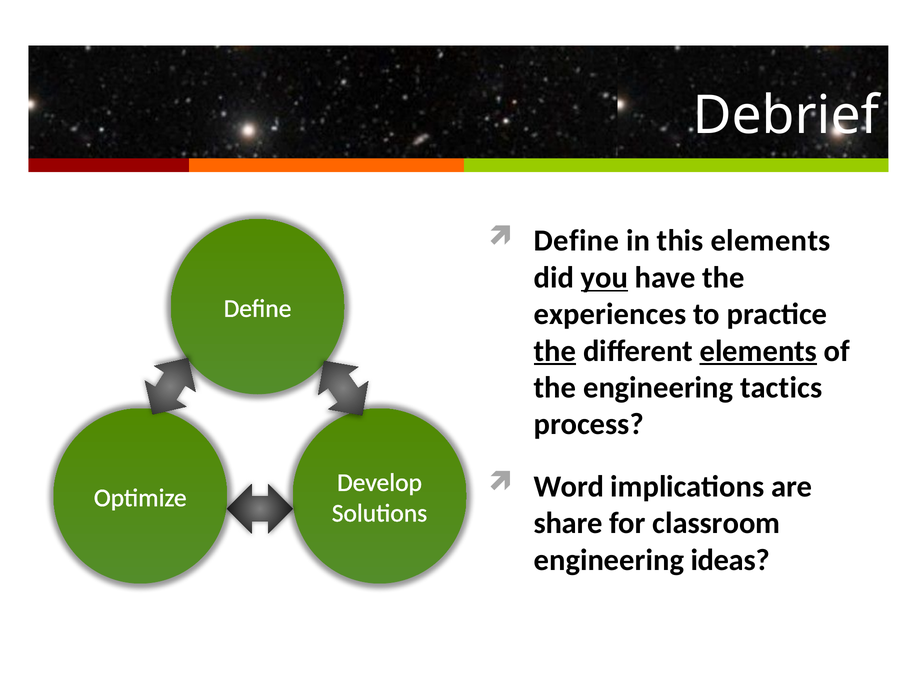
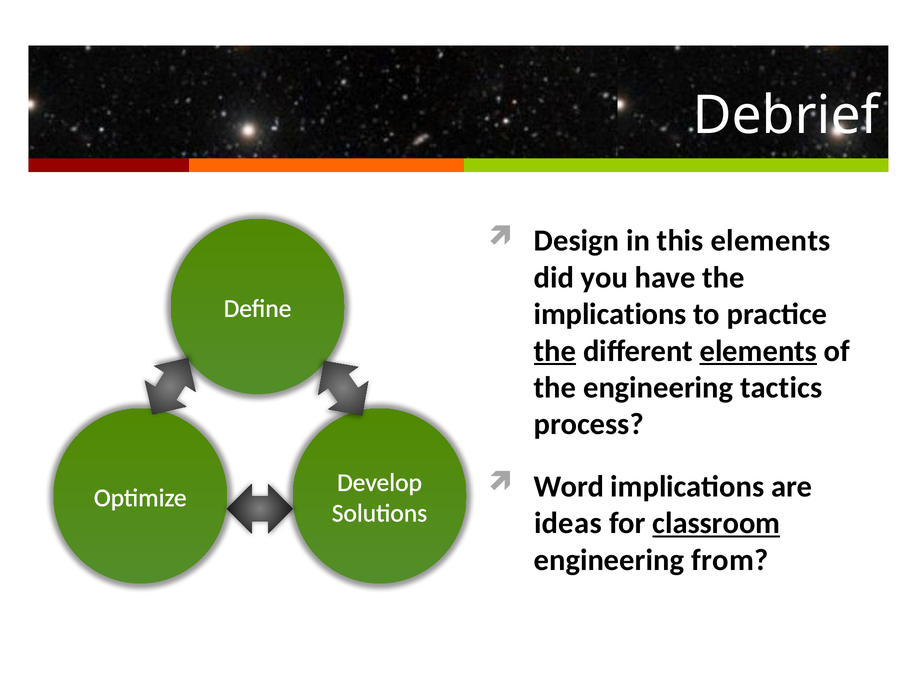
Define: Define -> Design (577, 241)
you underline: present -> none (605, 277)
experiences: experiences -> implications (610, 314)
share: share -> ideas (568, 523)
classroom underline: none -> present (716, 523)
ideas: ideas -> from (730, 560)
